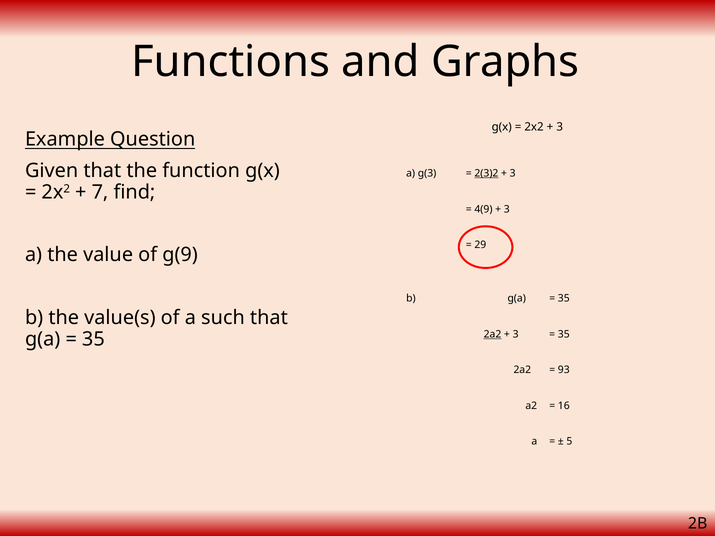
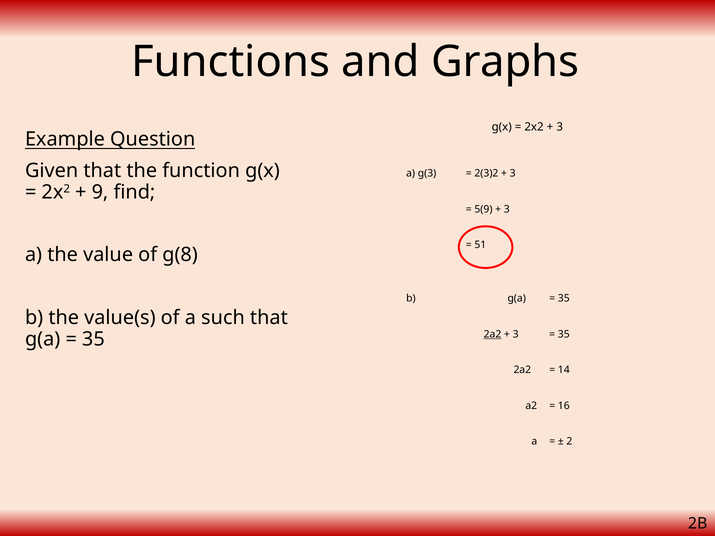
2(3)2 underline: present -> none (486, 173)
7: 7 -> 9 (100, 192)
4(9: 4(9 -> 5(9 (483, 209)
29: 29 -> 51 (480, 245)
g(9: g(9 -> g(8 (180, 255)
93: 93 -> 14 (564, 370)
5: 5 -> 2 (569, 442)
